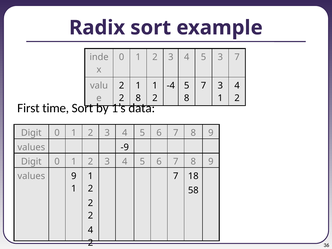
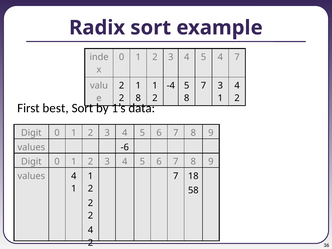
5 3: 3 -> 4 (220, 57)
time: time -> best (56, 108)
-9: -9 -> -6 (125, 147)
values 9: 9 -> 4 (74, 176)
